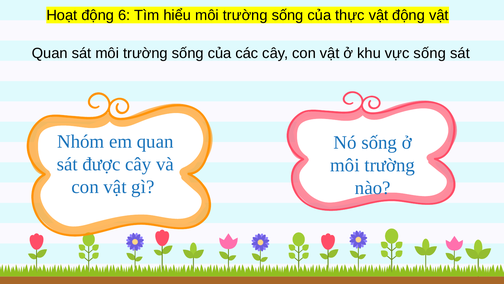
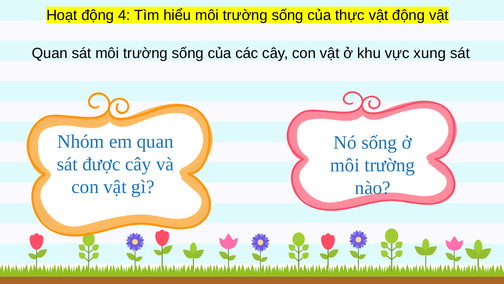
6: 6 -> 4 (124, 15)
vực sống: sống -> xung (430, 53)
